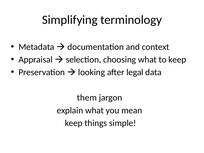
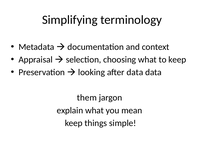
after legal: legal -> data (135, 72)
